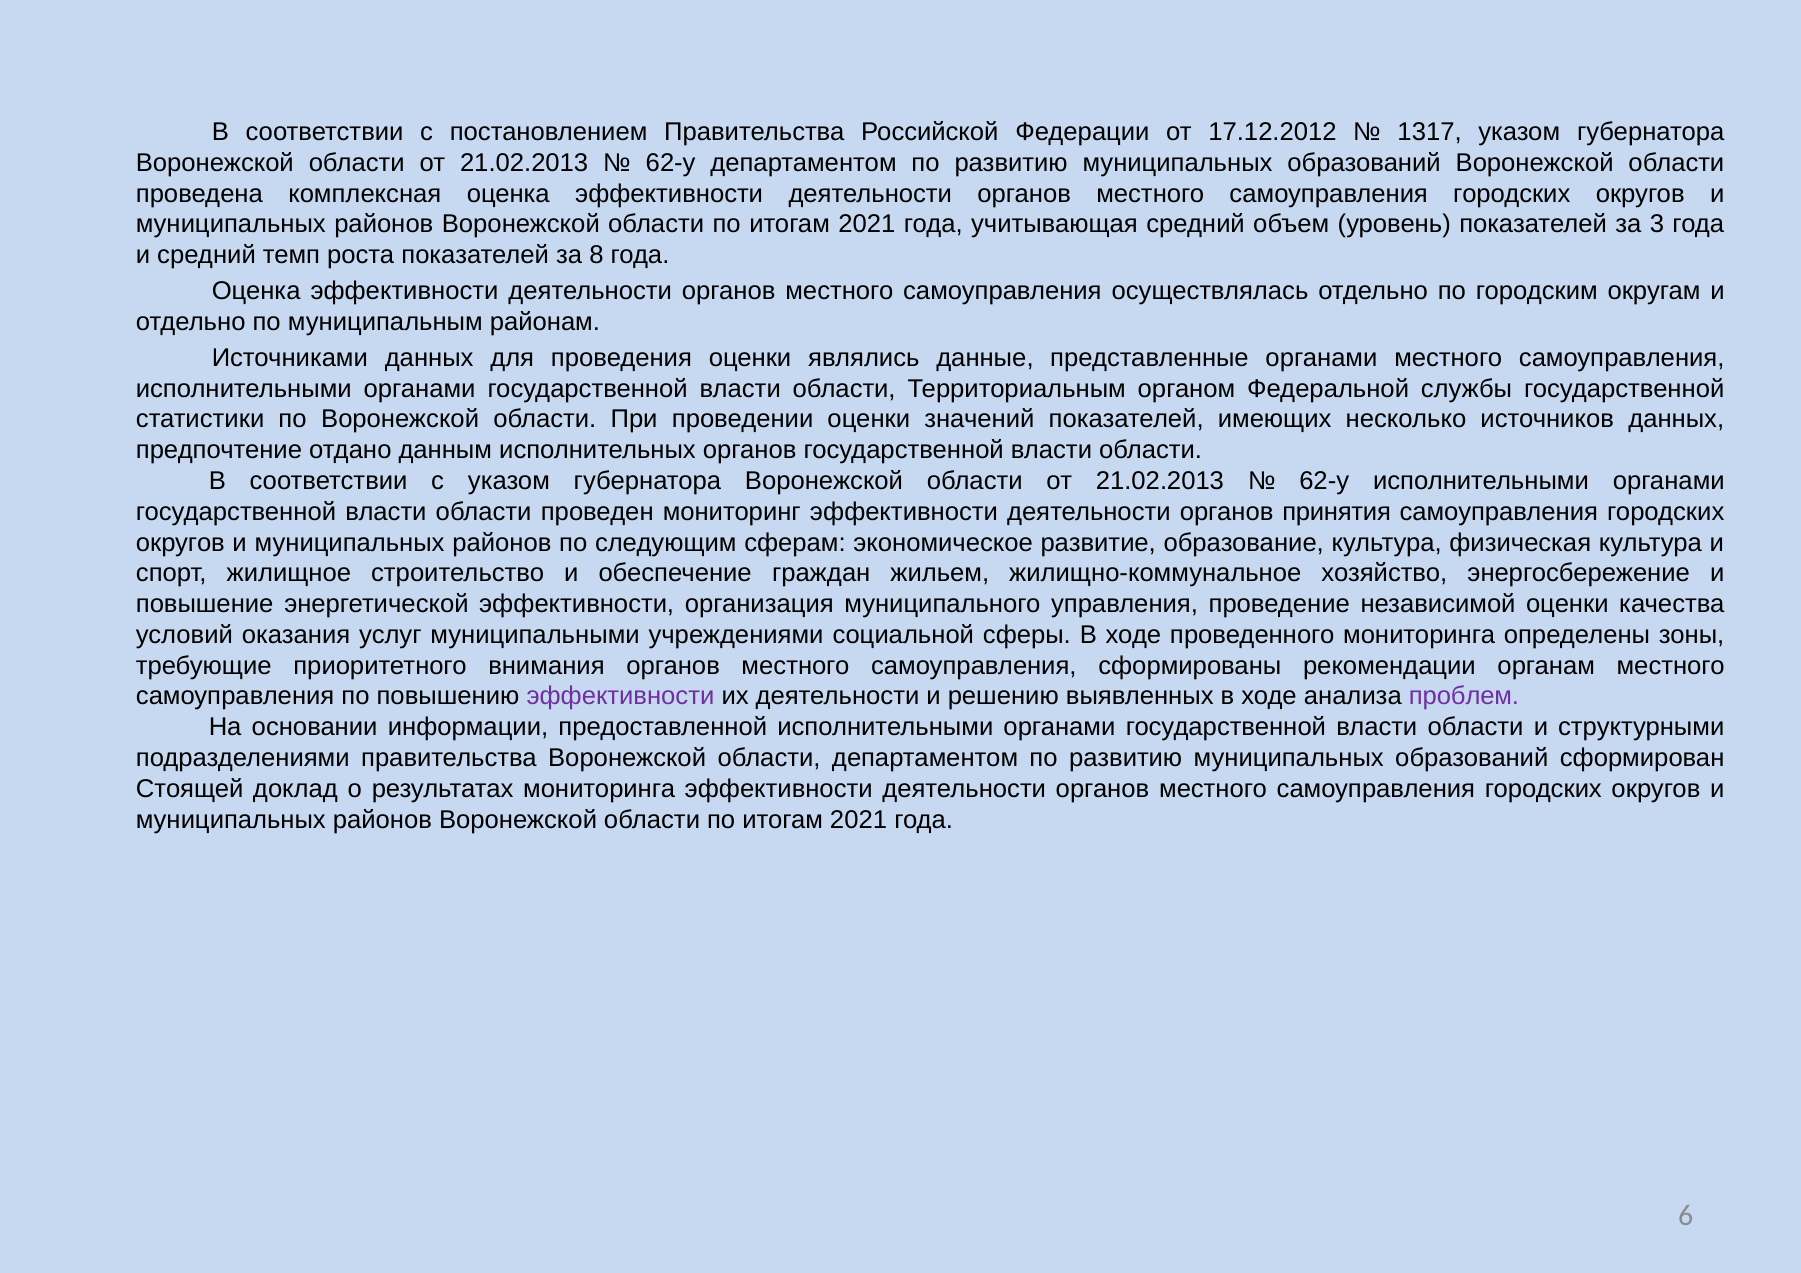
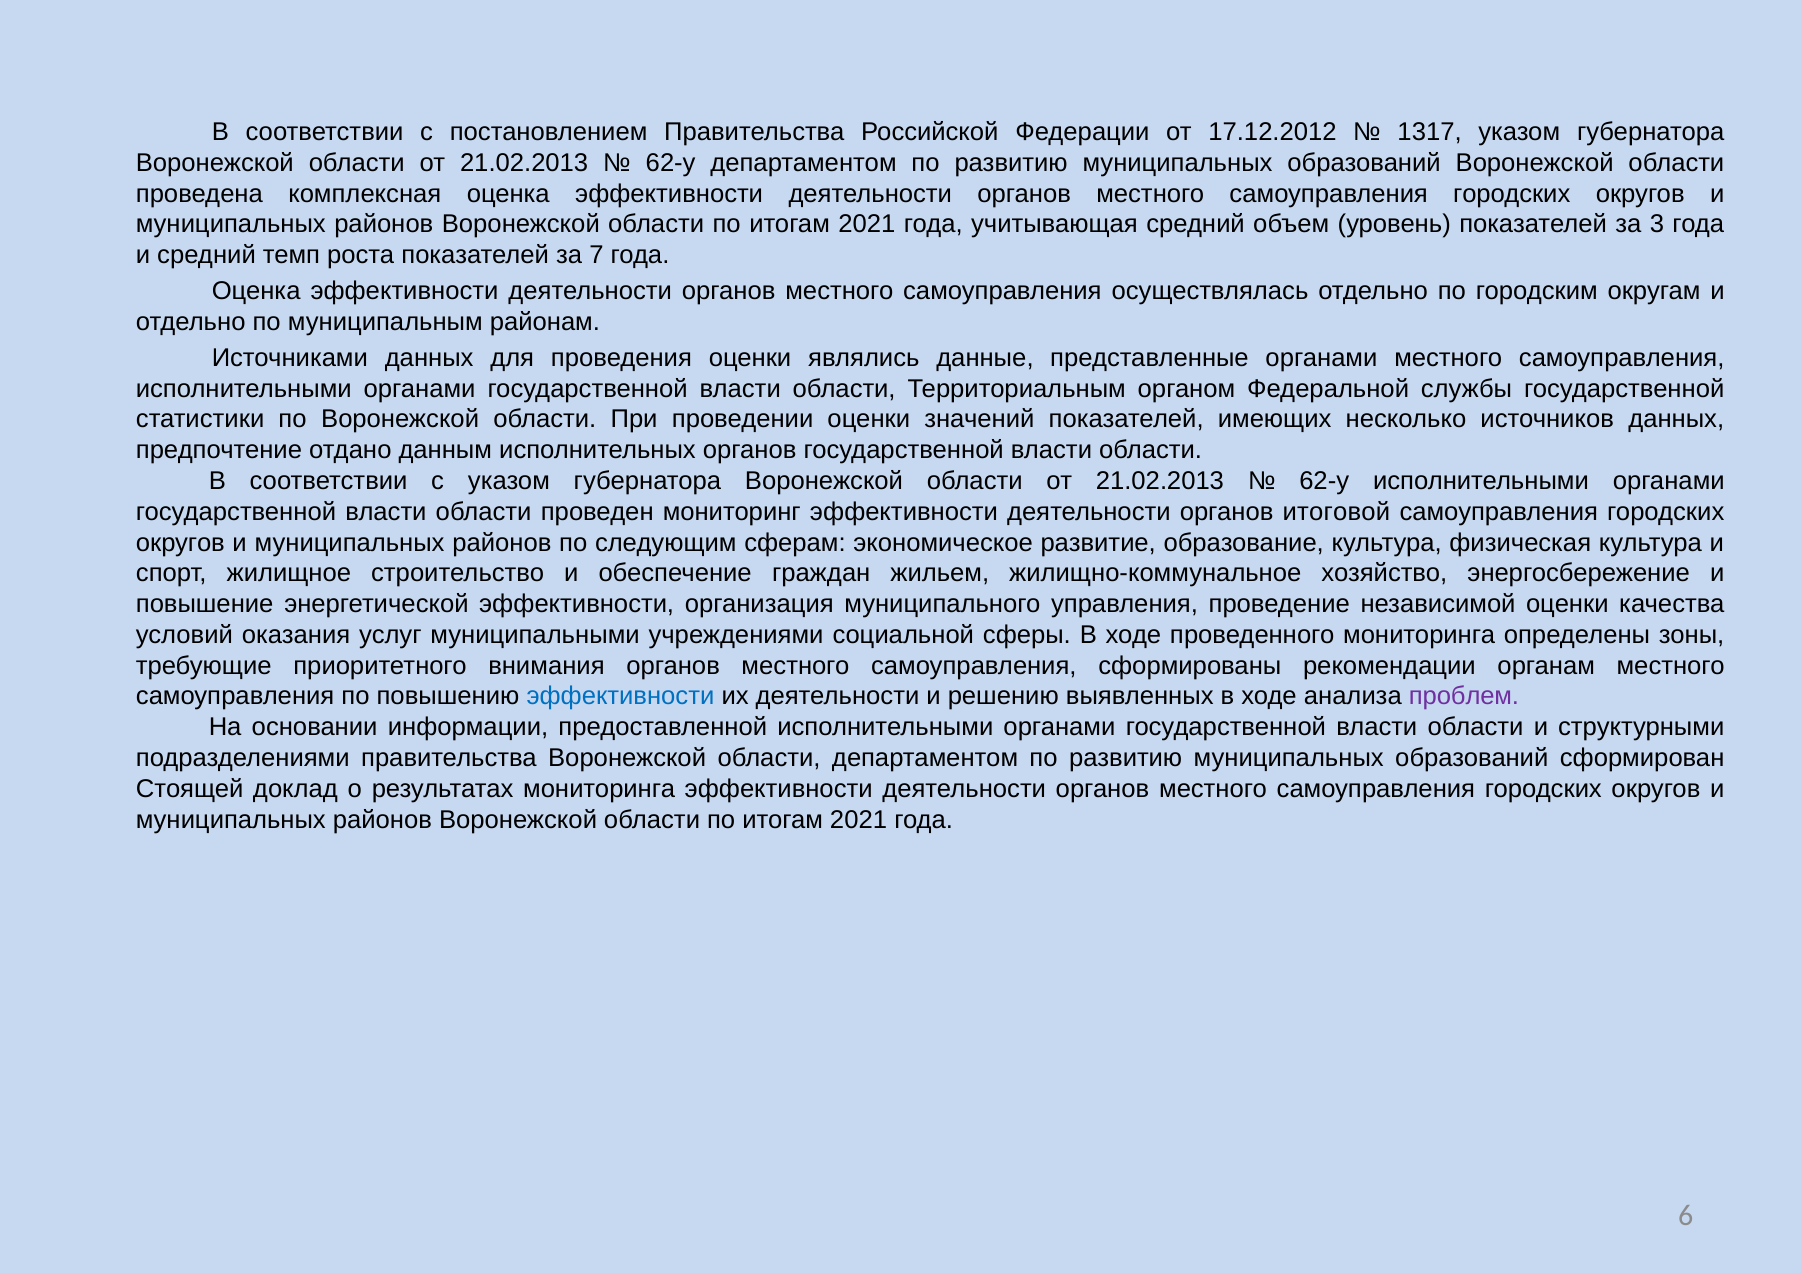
8: 8 -> 7 (596, 255)
принятия: принятия -> итоговой (1336, 512)
эффективности colour: purple -> blue (620, 697)
